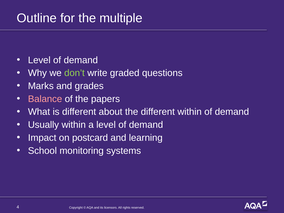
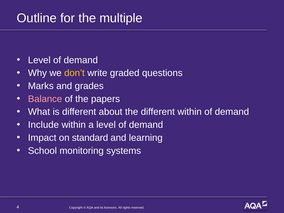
don’t colour: light green -> yellow (74, 73)
Usually: Usually -> Include (43, 125)
postcard: postcard -> standard (90, 138)
